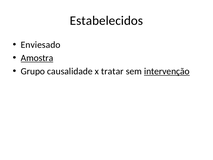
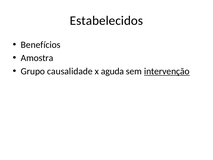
Enviesado: Enviesado -> Benefícios (41, 45)
Amostra underline: present -> none (37, 58)
tratar: tratar -> aguda (112, 71)
